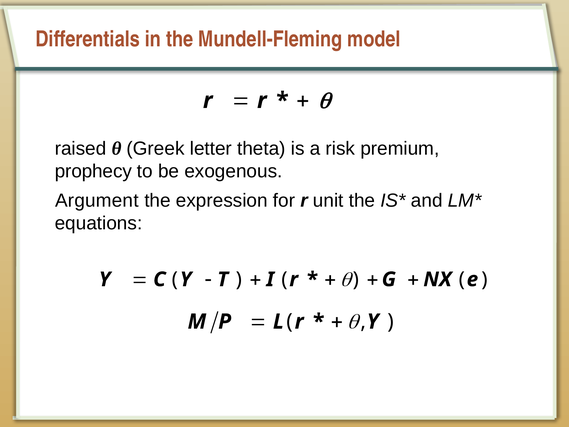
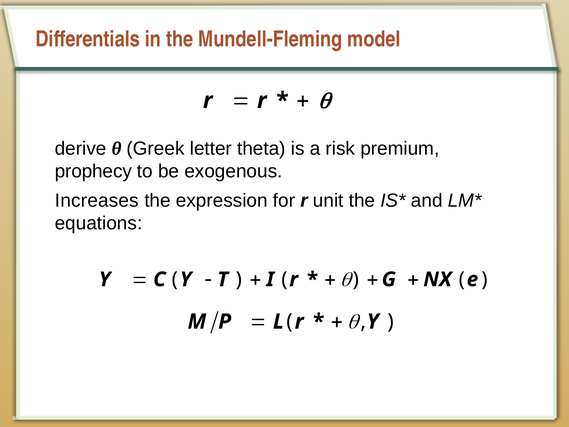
raised: raised -> derive (81, 148)
Argument: Argument -> Increases (97, 200)
